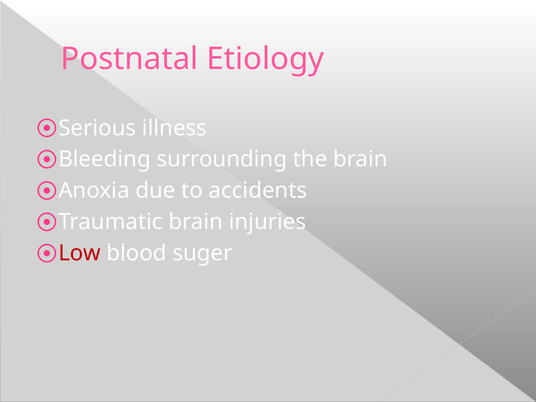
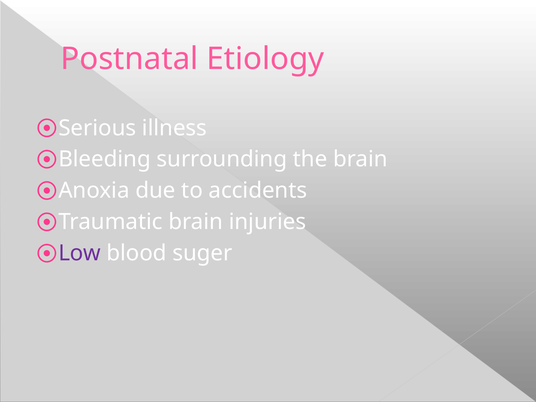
Low colour: red -> purple (80, 253)
